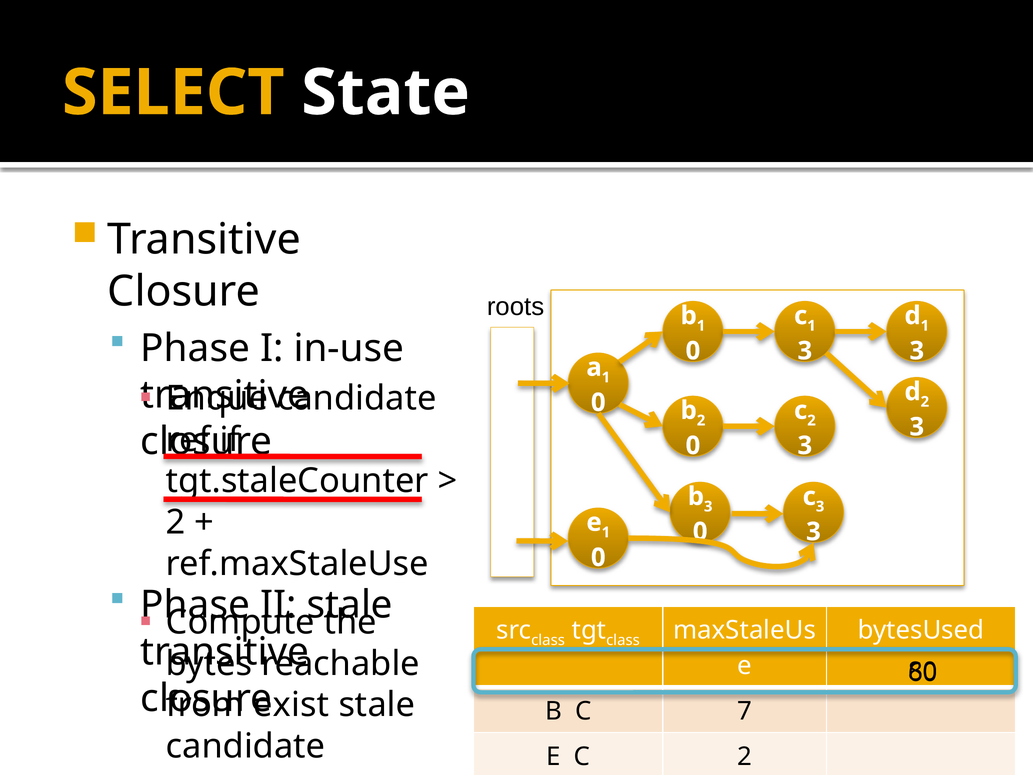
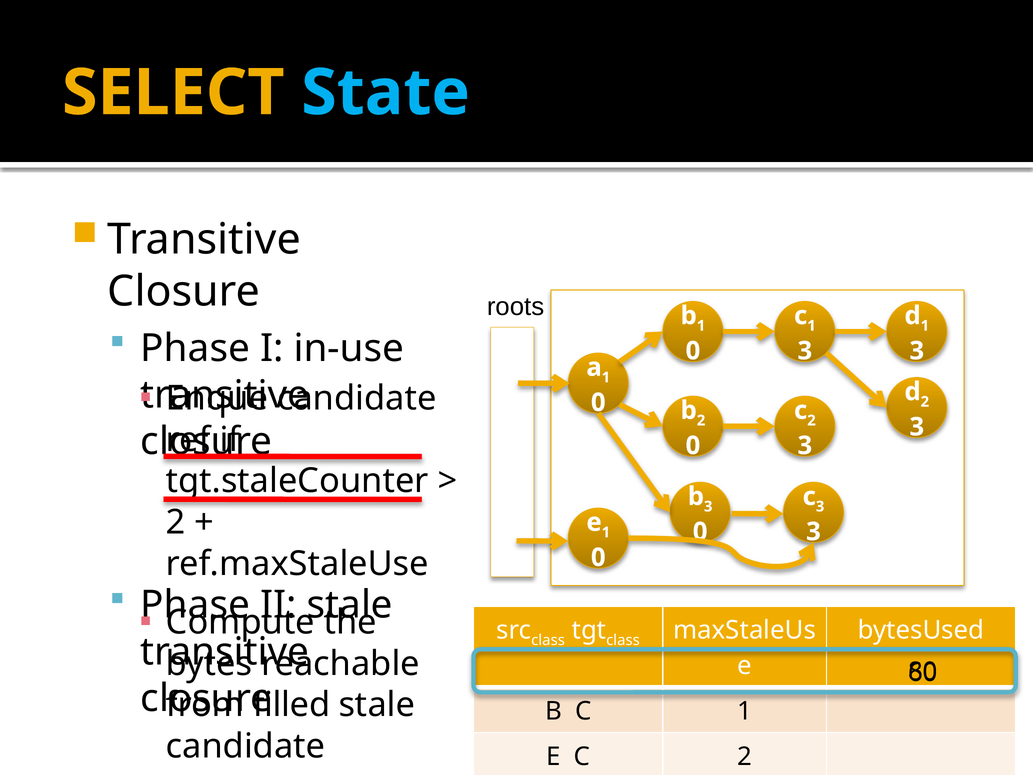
State colour: white -> light blue (386, 93)
exist: exist -> filled (292, 705)
7: 7 -> 1 (745, 711)
